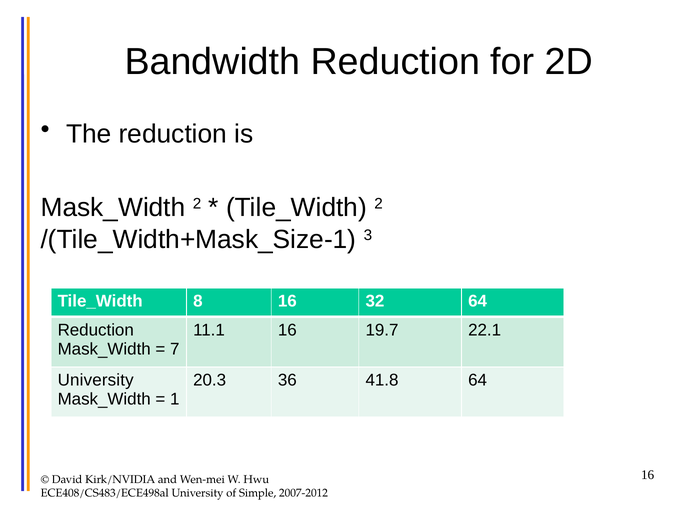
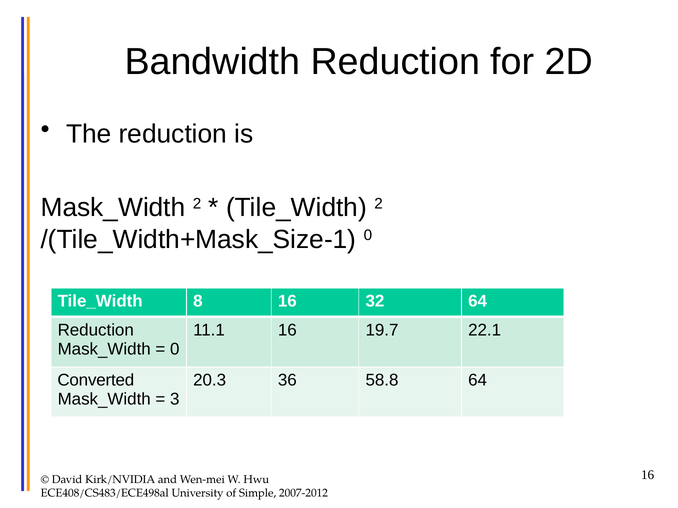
/(Tile_Width+Mask_Size-1 3: 3 -> 0 (368, 235)
7: 7 -> 0 (175, 349)
University: University -> Converted (96, 380)
41.8: 41.8 -> 58.8 (382, 380)
1: 1 -> 3 (175, 399)
